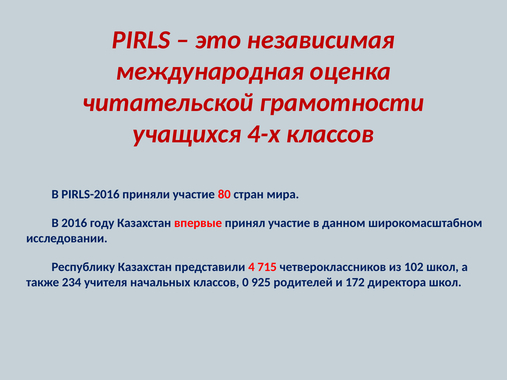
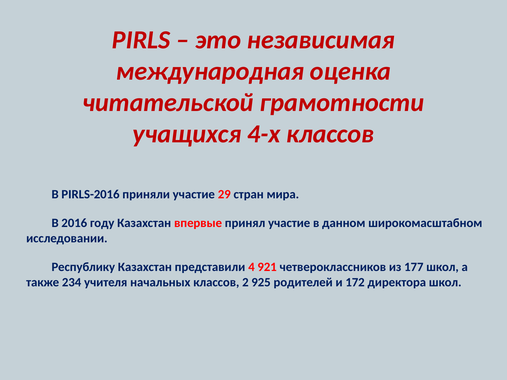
80: 80 -> 29 (224, 195)
715: 715 -> 921 (267, 267)
102: 102 -> 177 (414, 267)
0: 0 -> 2 (245, 282)
